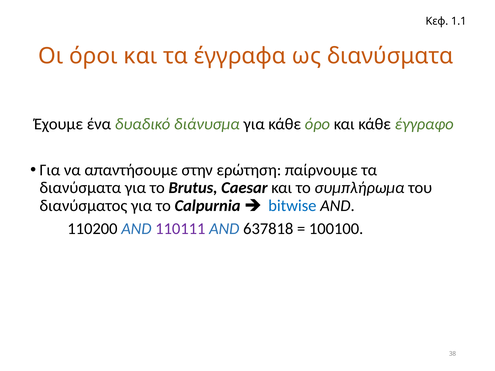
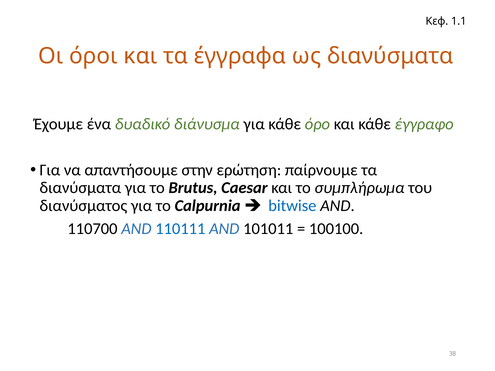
110200: 110200 -> 110700 (92, 229)
110111 colour: purple -> blue (180, 229)
637818: 637818 -> 101011 (268, 229)
